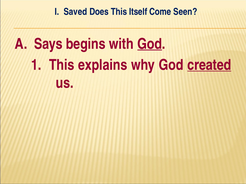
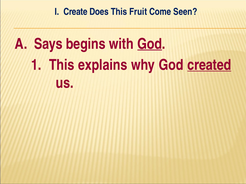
Saved: Saved -> Create (75, 12)
Itself: Itself -> Fruit (138, 12)
